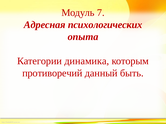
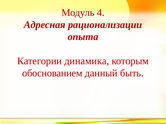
7: 7 -> 4 (101, 13)
психологических: психологических -> рационализации (105, 25)
противоречий: противоречий -> обоснованием (52, 73)
